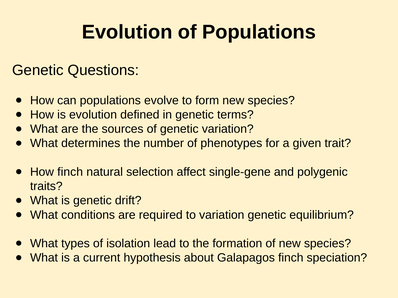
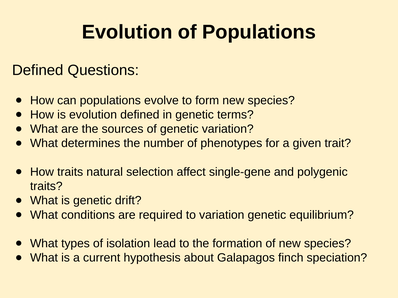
Genetic: Genetic -> Defined (38, 70)
How finch: finch -> traits (70, 172)
